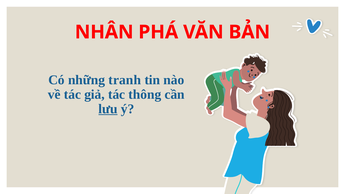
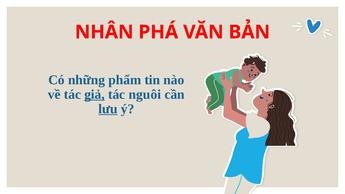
tranh: tranh -> phẩm (125, 80)
giả underline: none -> present (95, 94)
thông: thông -> nguôi (145, 94)
